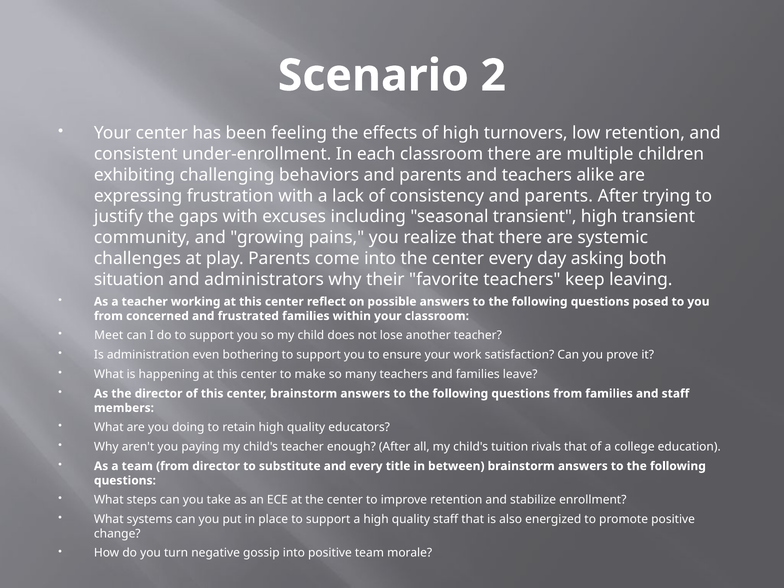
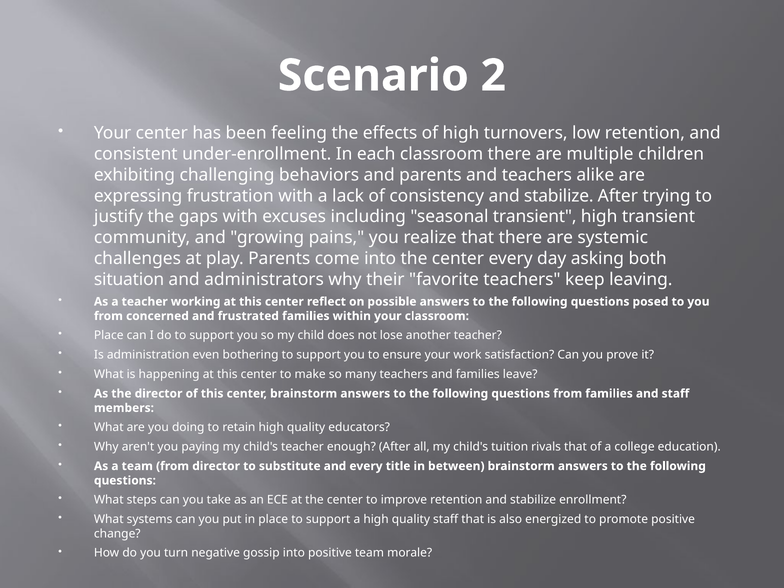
consistency and parents: parents -> stabilize (559, 196)
Meet: Meet -> Place (109, 335)
